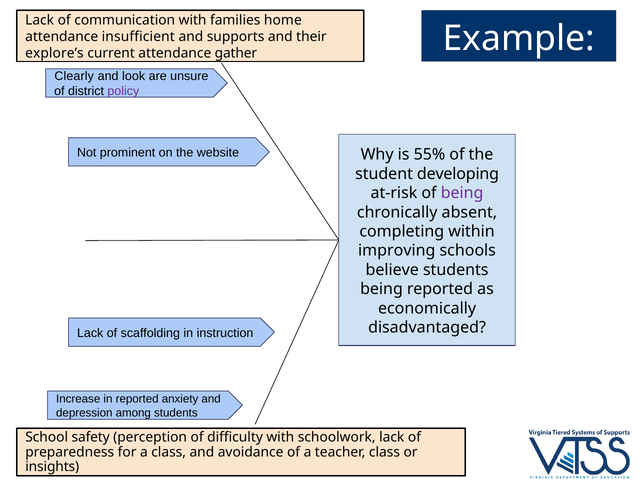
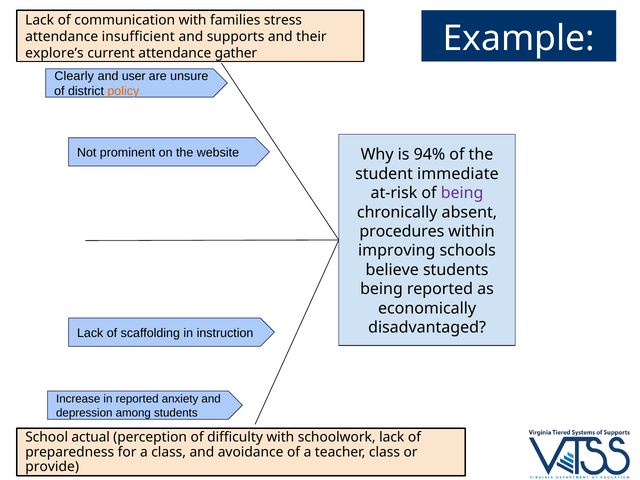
home: home -> stress (283, 20)
look: look -> user (134, 76)
policy colour: purple -> orange (123, 91)
55%: 55% -> 94% (429, 155)
developing: developing -> immediate (458, 174)
completing: completing -> procedures (402, 231)
safety: safety -> actual (91, 437)
insights: insights -> provide (52, 467)
